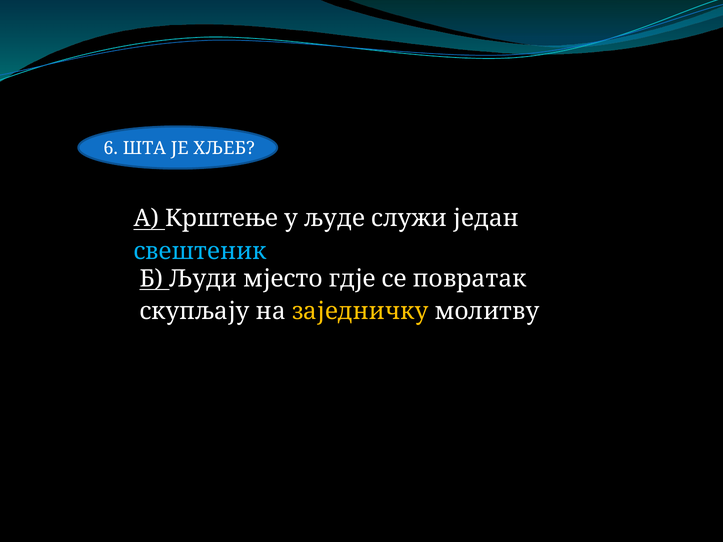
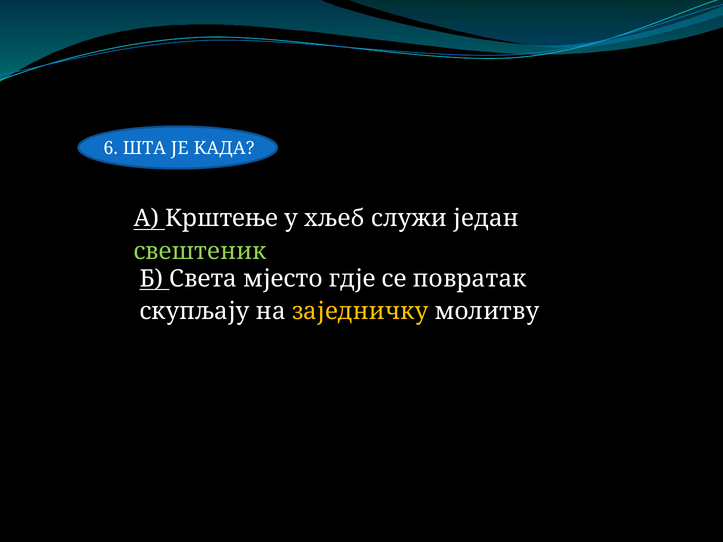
ХЉЕБ: ХЉЕБ -> KАДА (224, 148)
људе: људе -> хљеб (334, 219)
свештеник colour: light blue -> light green (200, 251)
Људи: Људи -> Света (203, 279)
